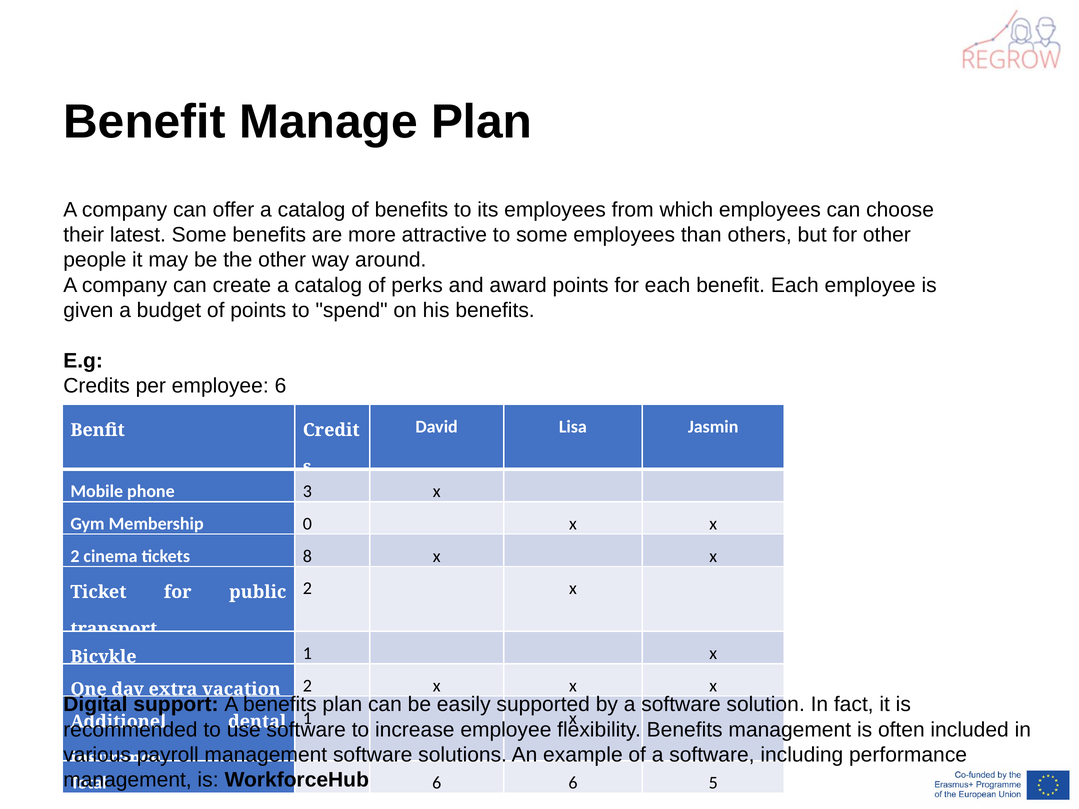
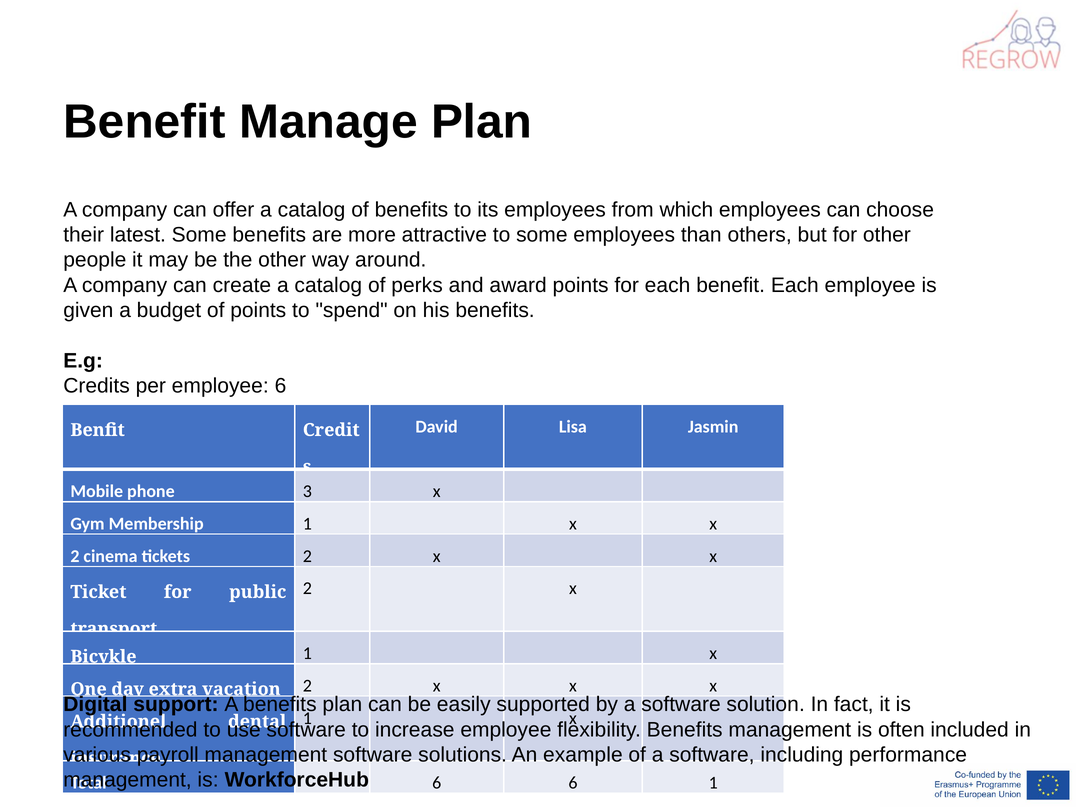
Membership 0: 0 -> 1 (307, 524)
tickets 8: 8 -> 2 (307, 556)
6 5: 5 -> 1 (713, 783)
